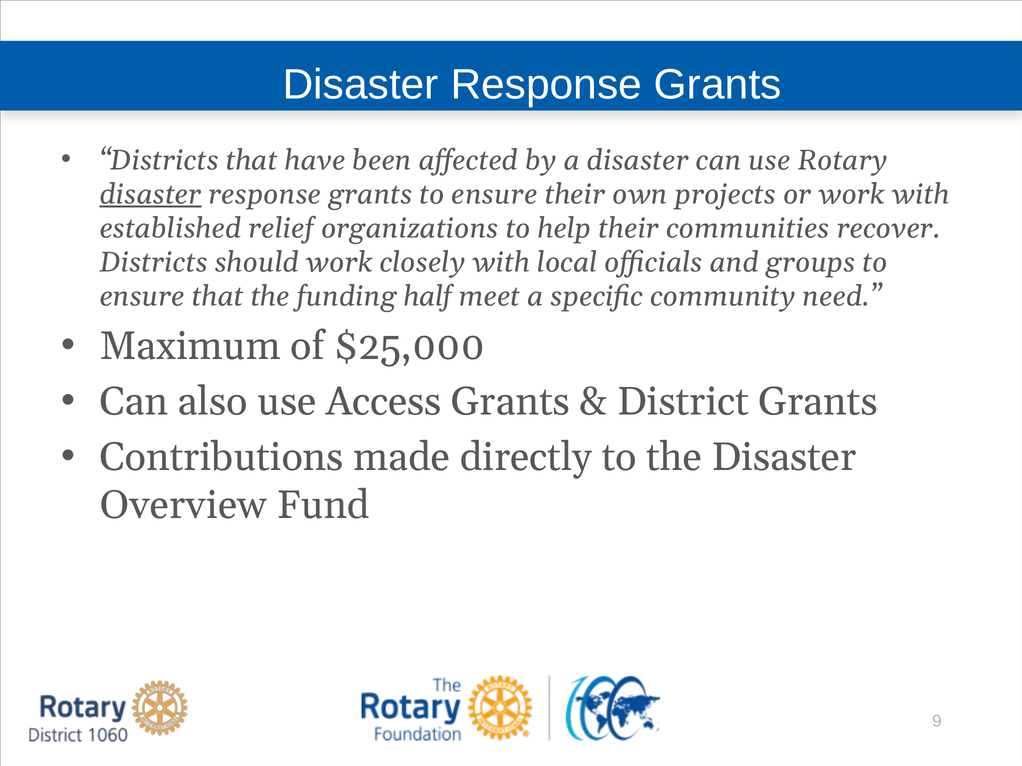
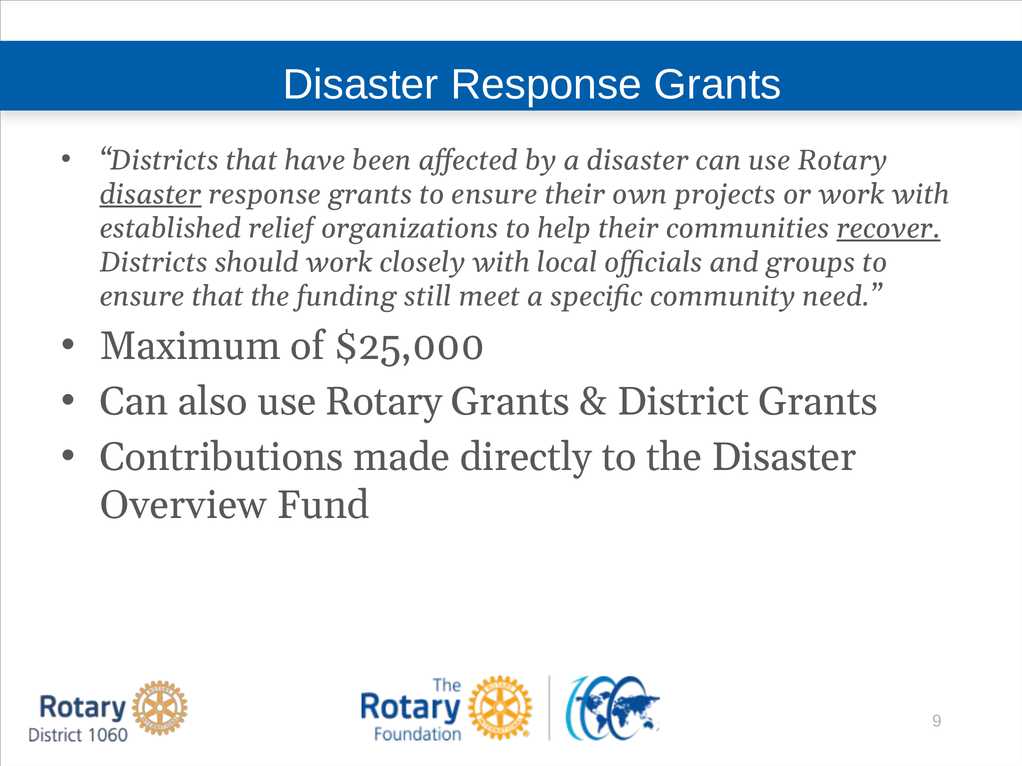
recover underline: none -> present (889, 229)
half: half -> still (428, 297)
also use Access: Access -> Rotary (384, 402)
